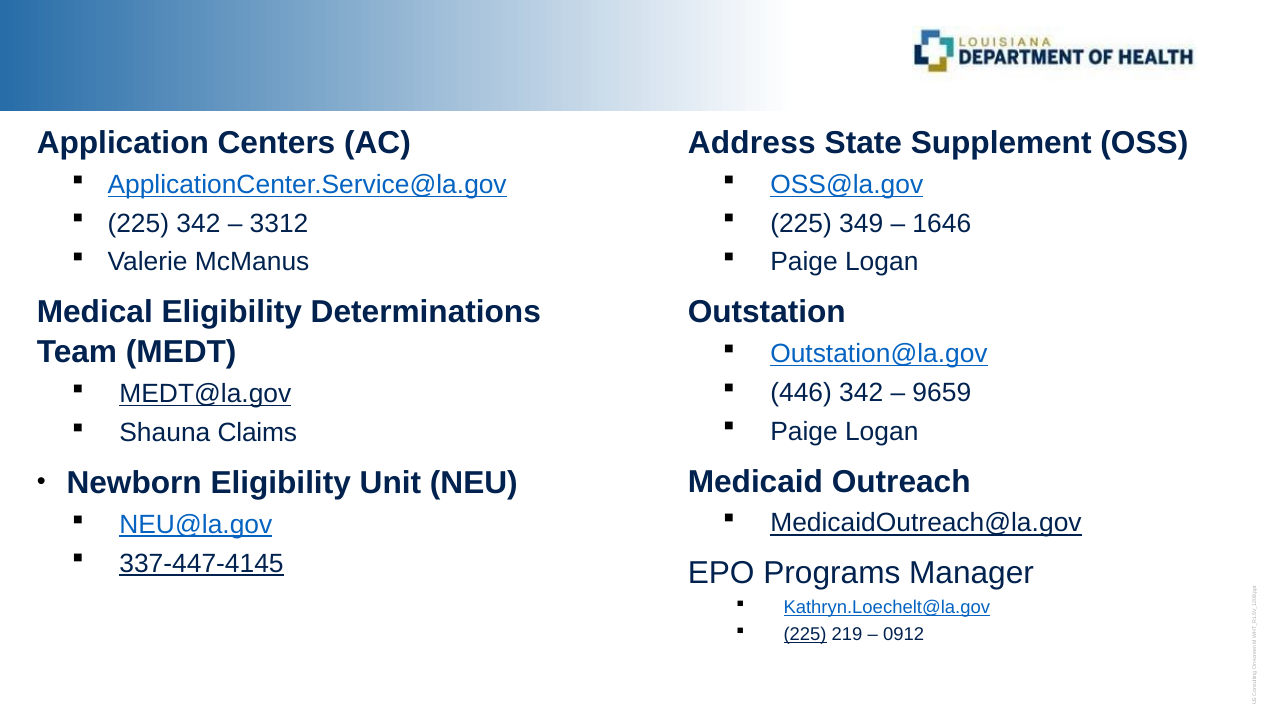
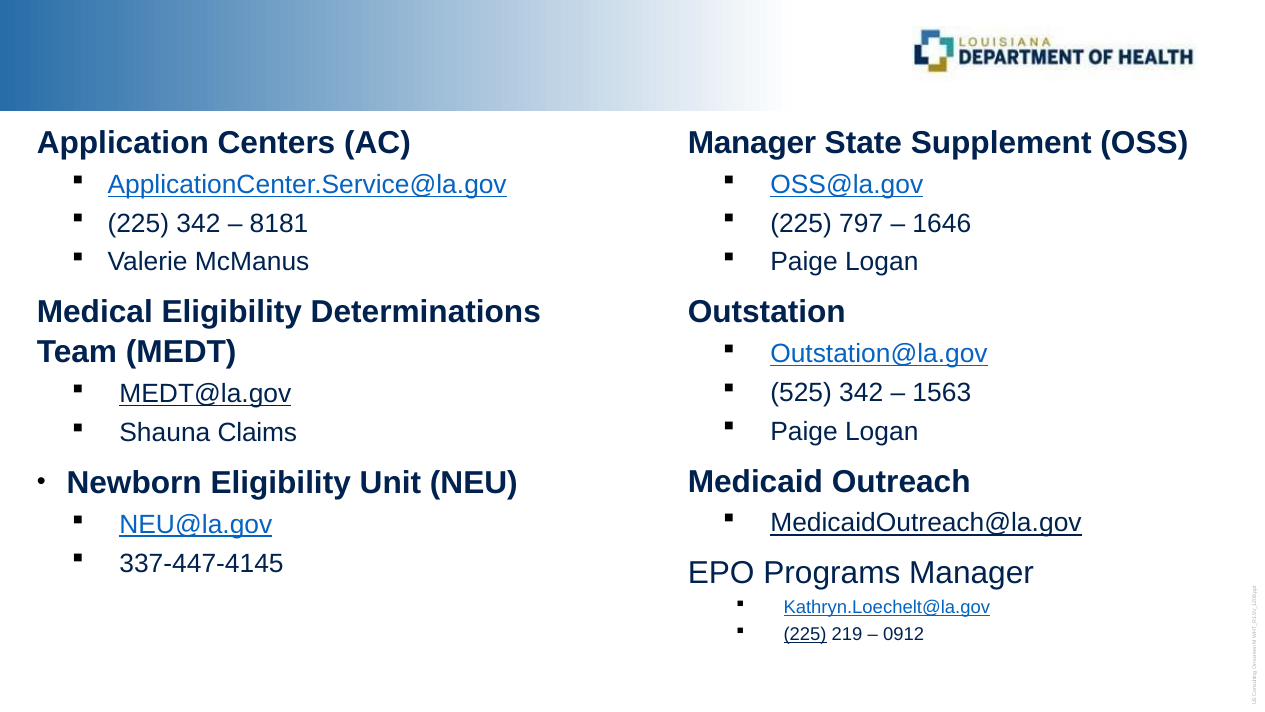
Address: Address -> Manager (752, 143)
3312: 3312 -> 8181 (279, 223)
349: 349 -> 797 (861, 223)
446: 446 -> 525 (801, 392)
9659: 9659 -> 1563 (942, 392)
337-447-4145 underline: present -> none (202, 563)
